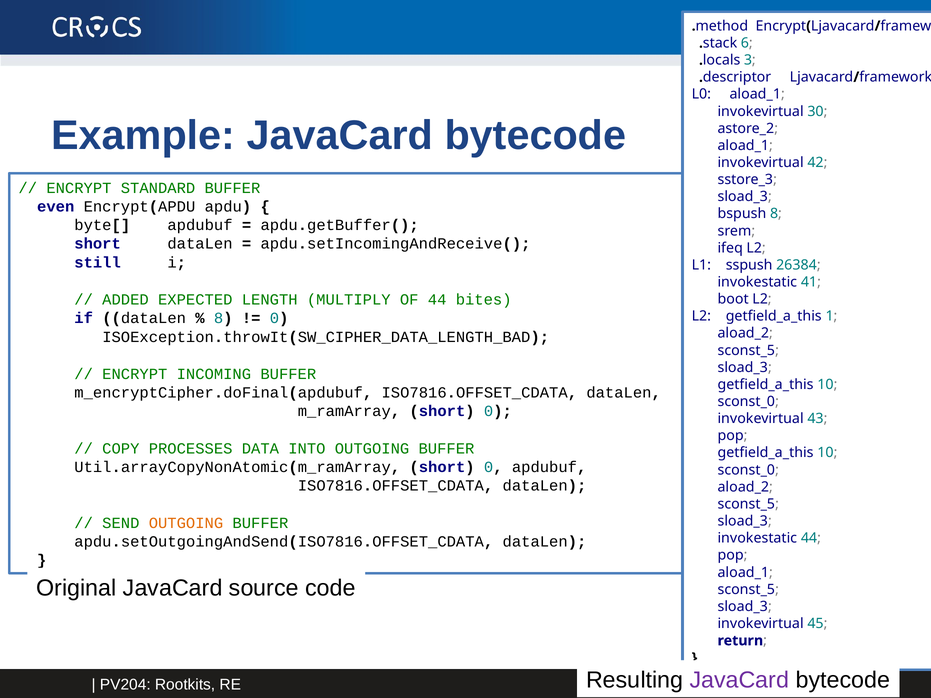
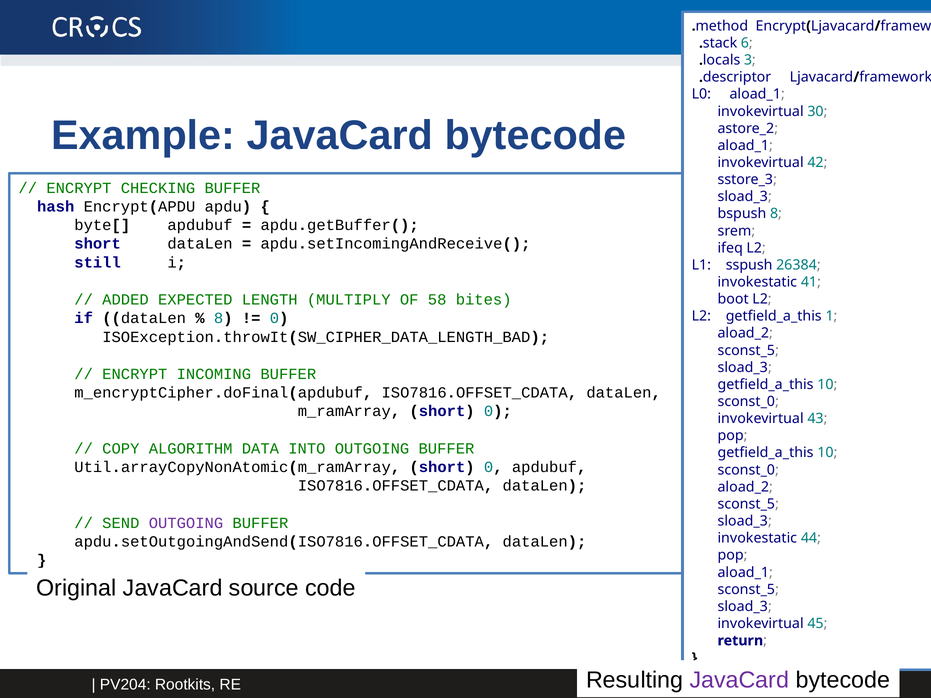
STANDARD: STANDARD -> CHECKING (158, 188)
even: even -> hash (56, 207)
OF 44: 44 -> 58 (437, 300)
PROCESSES: PROCESSES -> ALGORITHM (191, 449)
OUTGOING colour: orange -> purple (186, 523)
